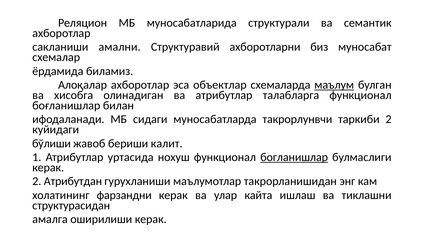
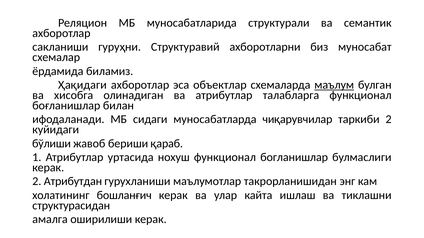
амални: амални -> гуруҳни (120, 47)
Алоқалар: Алоқалар -> Ҳақидаги (82, 85)
такрорлунвчи: такрорлунвчи -> чиқарувчилар (297, 120)
калит: калит -> қараб (167, 144)
богланишлар underline: present -> none (294, 158)
фарзандни: фарзандни -> бошланғич (124, 196)
